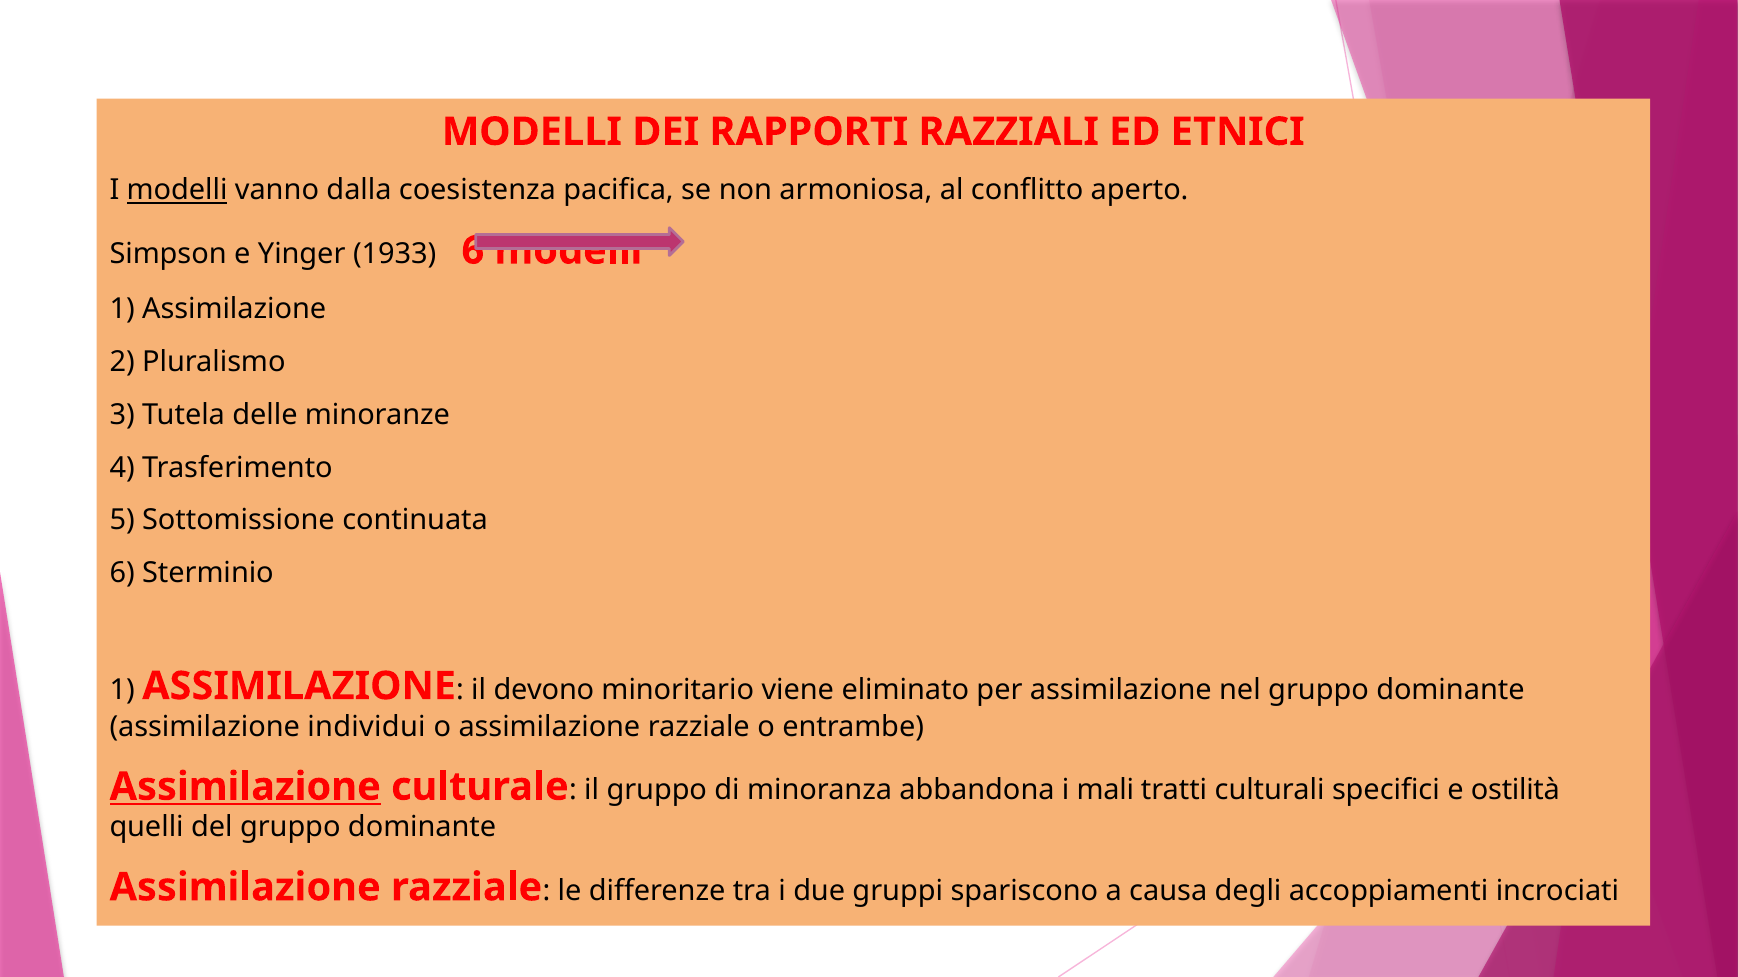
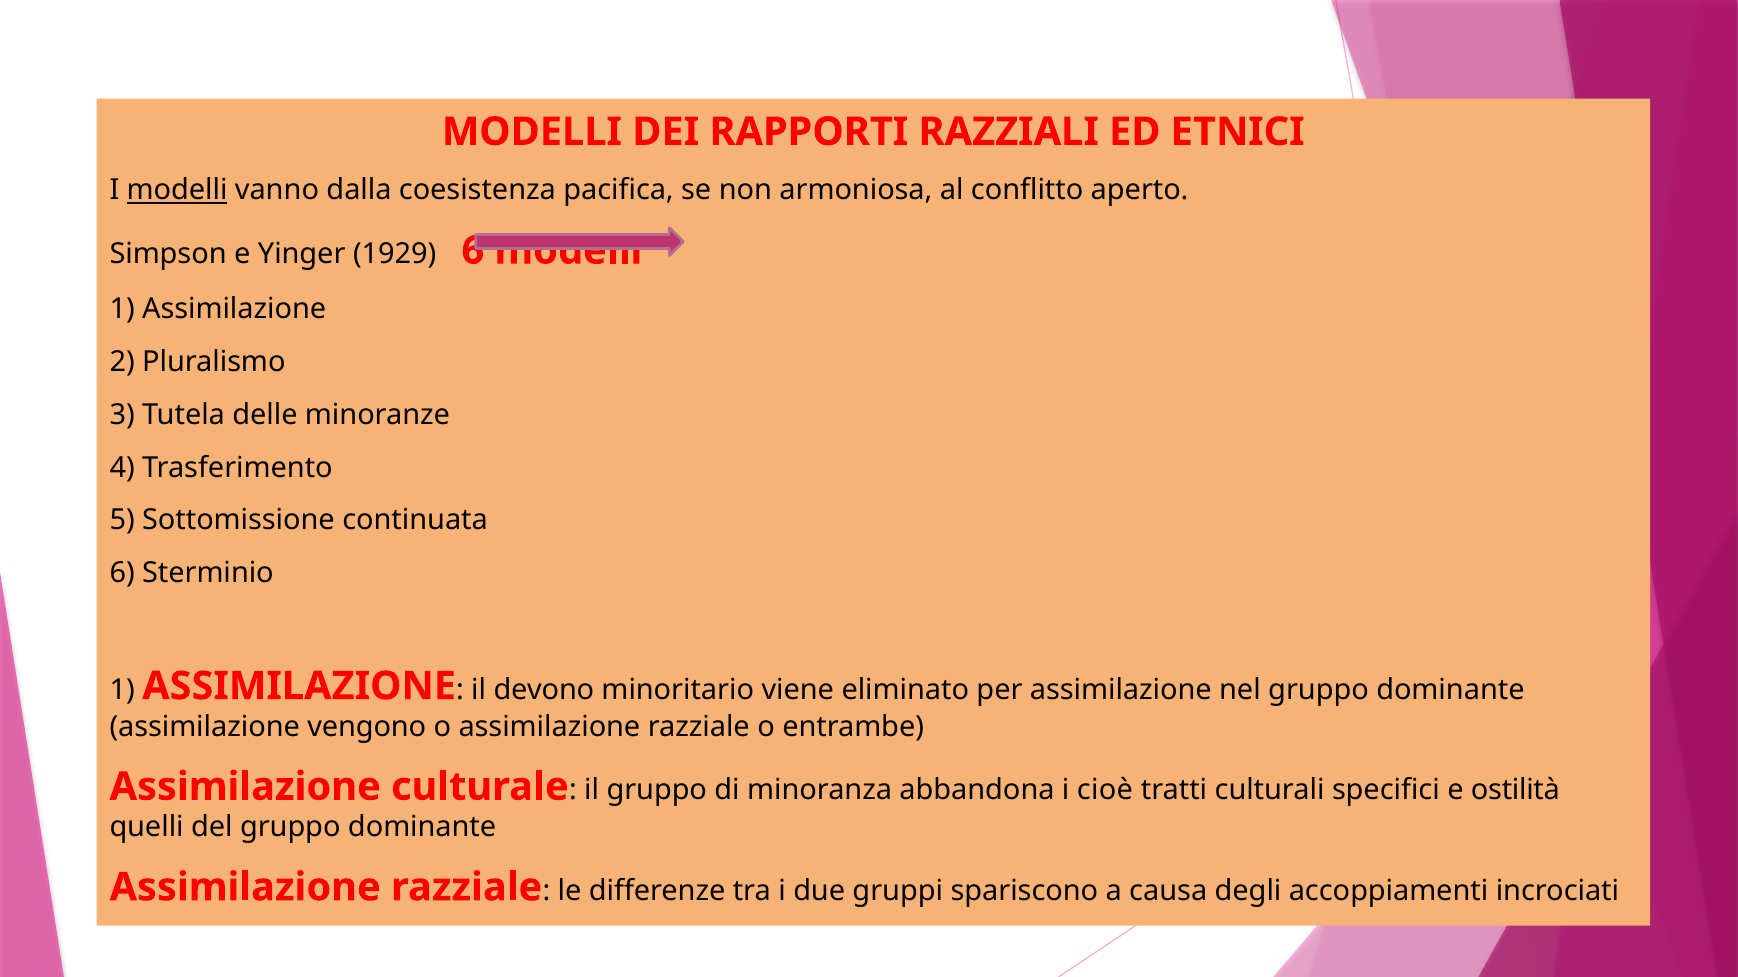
1933: 1933 -> 1929 (395, 254)
individui: individui -> vengono (367, 727)
Assimilazione underline: present -> none (245, 787)
mali: mali -> cioè (1105, 791)
